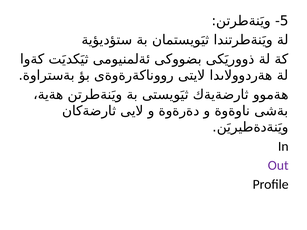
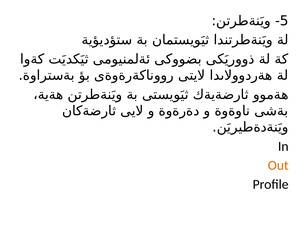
Out colour: purple -> orange (278, 166)
